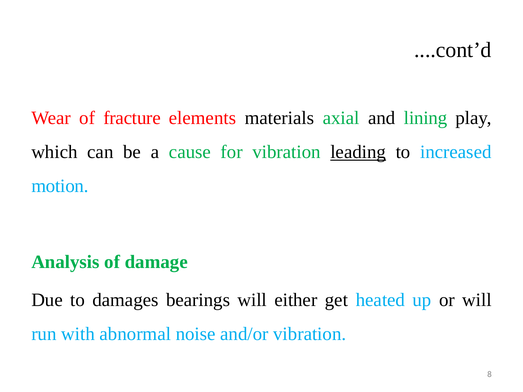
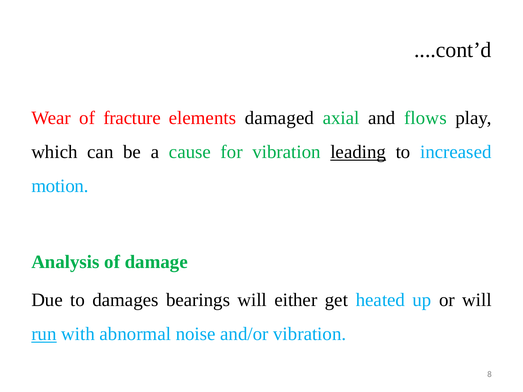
materials: materials -> damaged (279, 118)
lining: lining -> flows (425, 118)
run underline: none -> present (44, 334)
